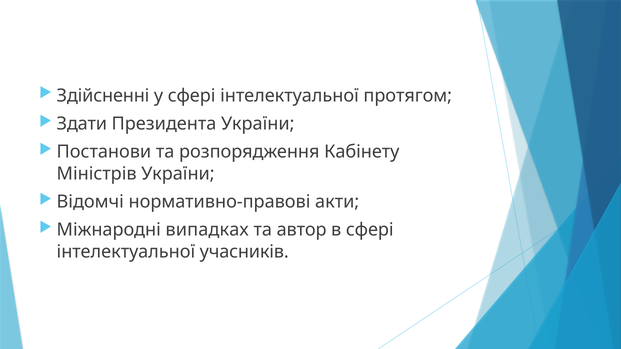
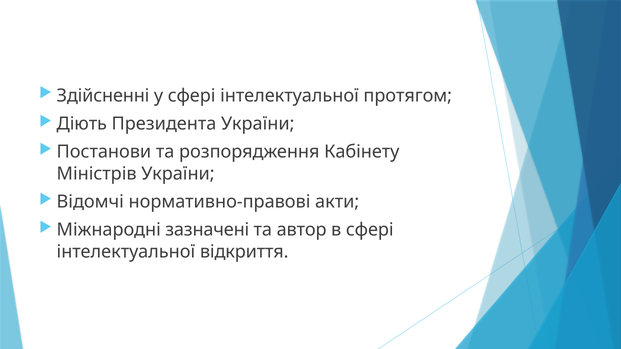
Здати: Здати -> Діють (82, 124)
випадках: випадках -> зазначені (207, 230)
учасників: учасників -> відкриття (244, 252)
